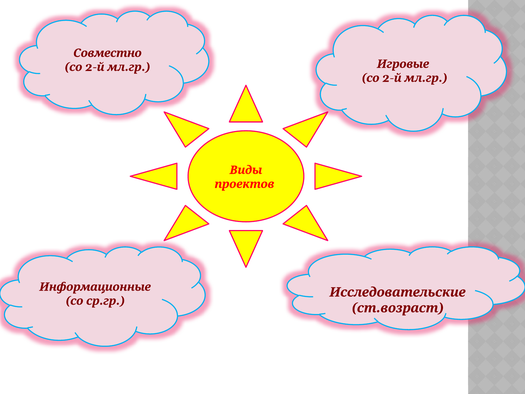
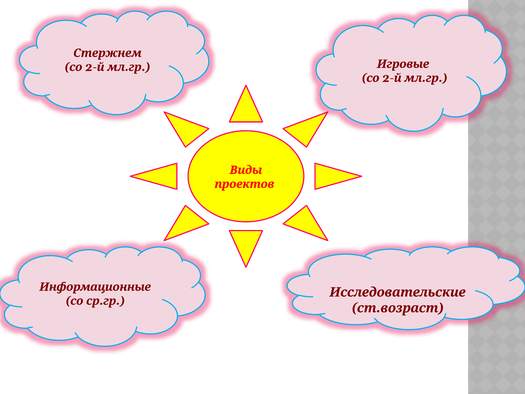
Совместно: Совместно -> Стержнем (107, 53)
